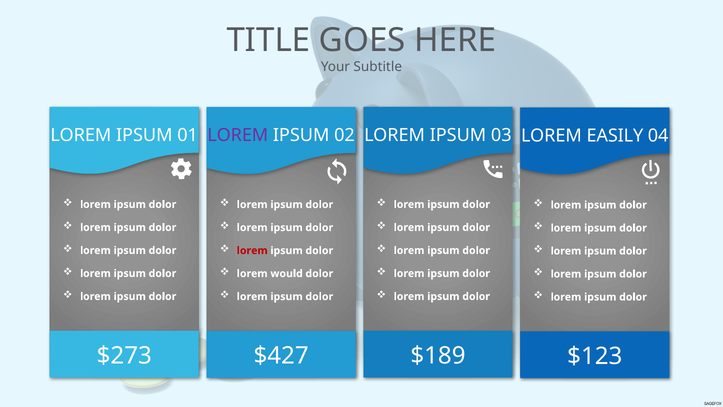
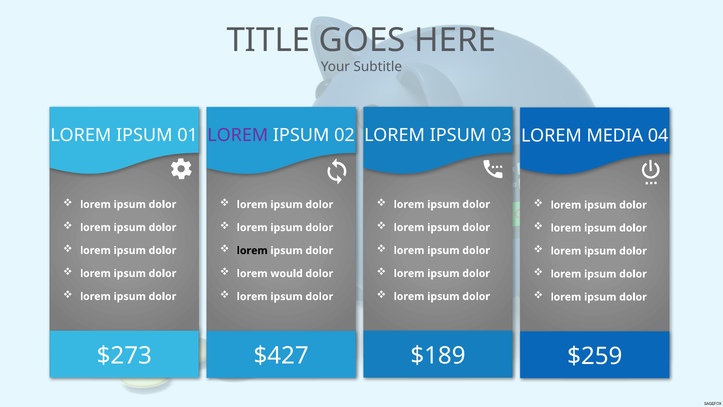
EASILY: EASILY -> MEDIA (615, 136)
lorem colour: red -> black (252, 250)
$123: $123 -> $259 (595, 356)
